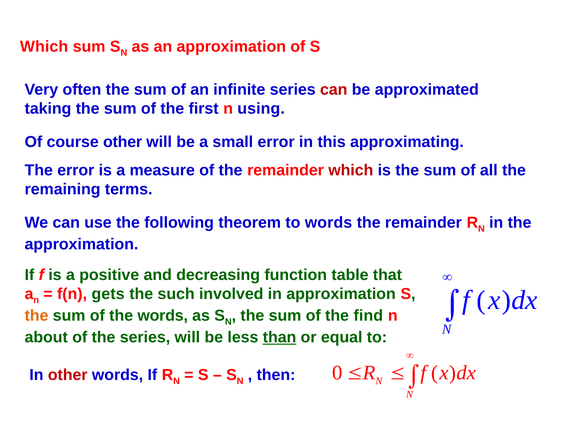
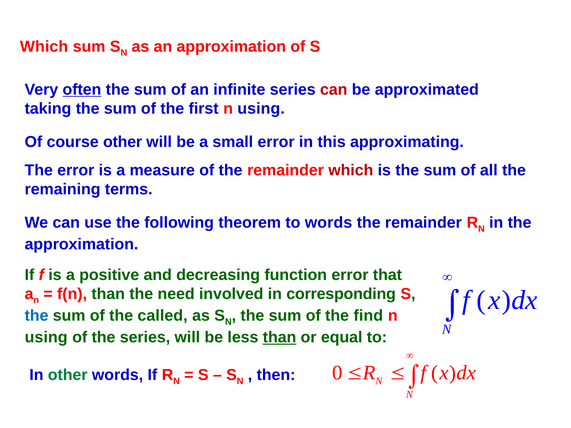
often underline: none -> present (82, 90)
function table: table -> error (350, 275)
f(n gets: gets -> than (108, 294)
such: such -> need (176, 294)
in approximation: approximation -> corresponding (341, 294)
the colour: orange -> blue (37, 316)
the words: words -> called (163, 316)
about: about -> using (46, 337)
other colour: red -> green (68, 375)
